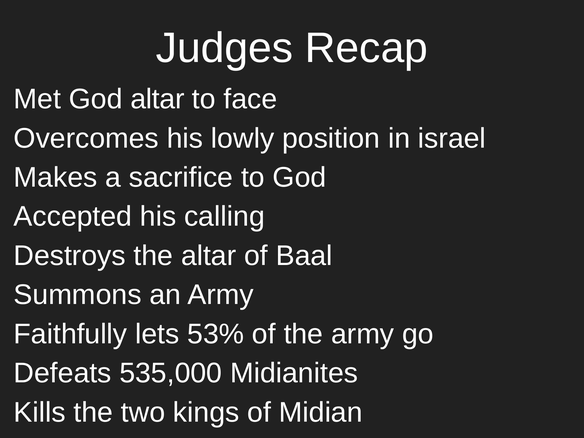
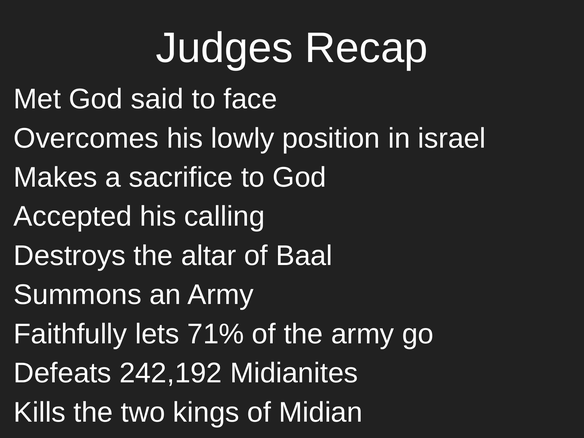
God altar: altar -> said (157, 99)
53%: 53% -> 71% (216, 334)
535,000: 535,000 -> 242,192 (171, 373)
